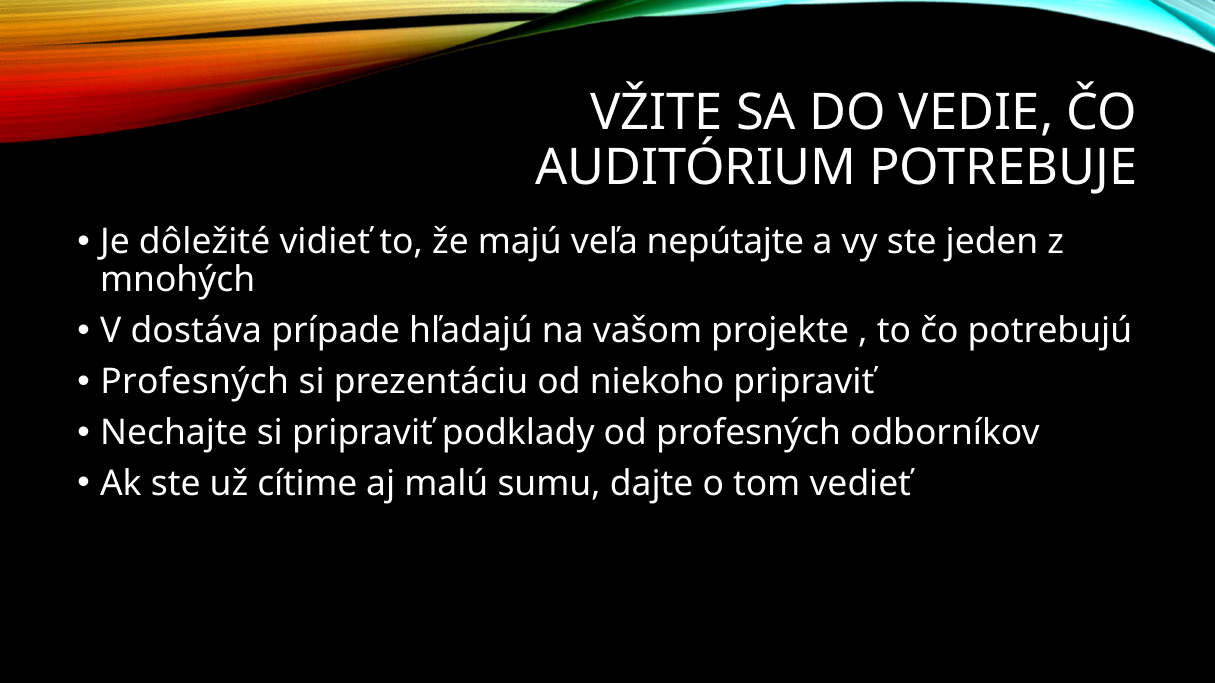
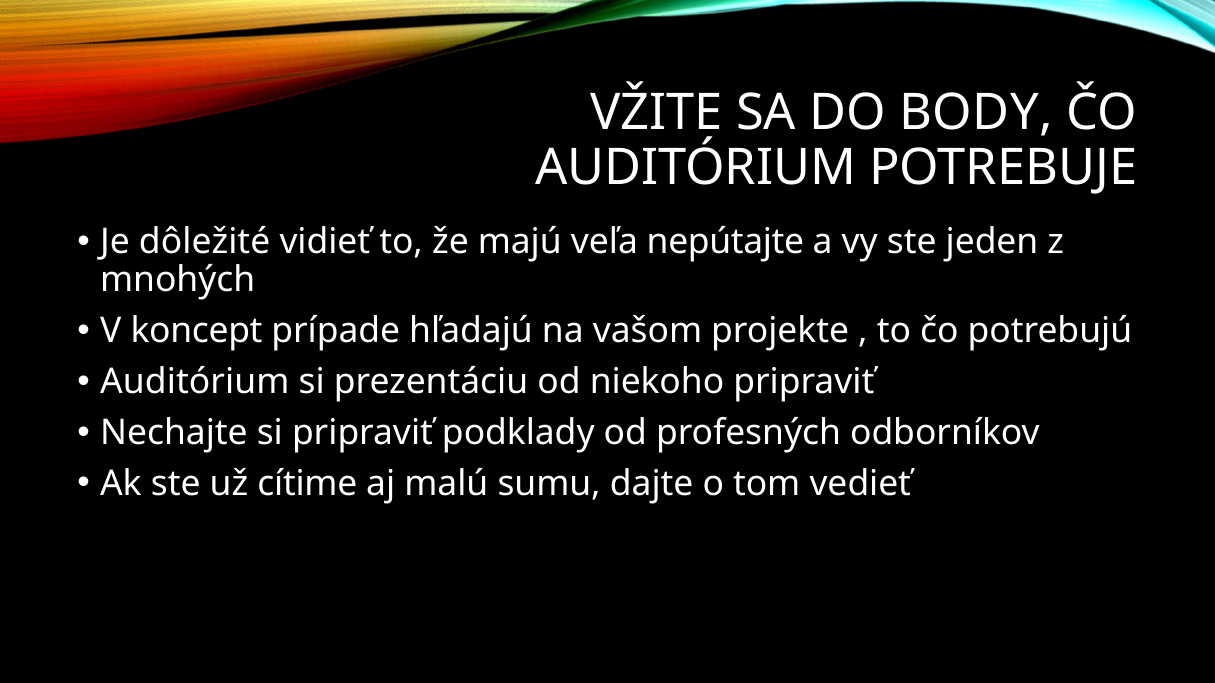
VEDIE: VEDIE -> BODY (976, 113)
dostáva: dostáva -> koncept (197, 331)
Profesných: Profesných -> Auditórium (195, 382)
